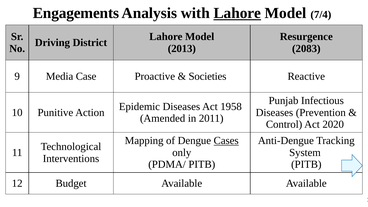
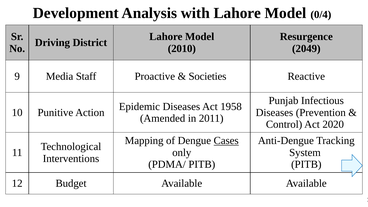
Engagements: Engagements -> Development (76, 13)
Lahore underline: present -> none (237, 13)
7/4: 7/4 -> 0/4 (321, 15)
2013: 2013 -> 2010 (182, 49)
2083: 2083 -> 2049 (306, 49)
Case: Case -> Staff (86, 76)
